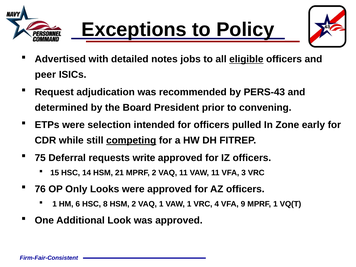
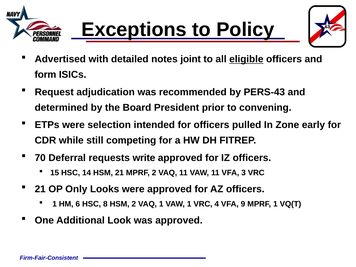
jobs: jobs -> joint (191, 59)
peer: peer -> form (45, 75)
competing underline: present -> none (131, 140)
75: 75 -> 70 (40, 158)
76: 76 -> 21 (40, 189)
